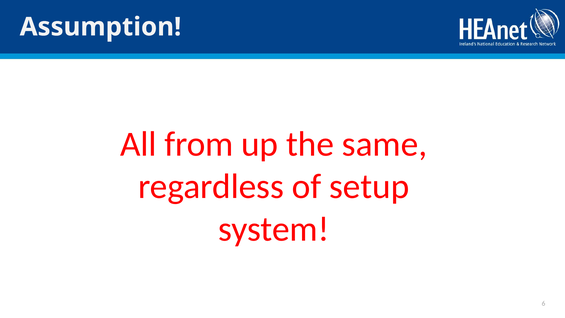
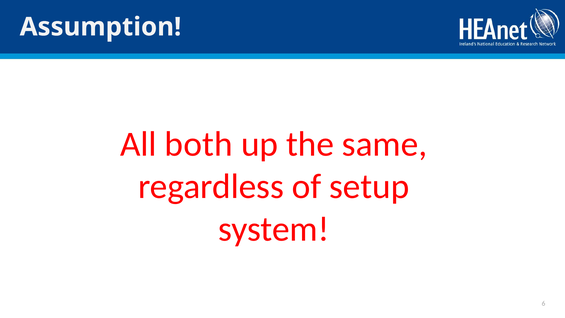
from: from -> both (199, 144)
